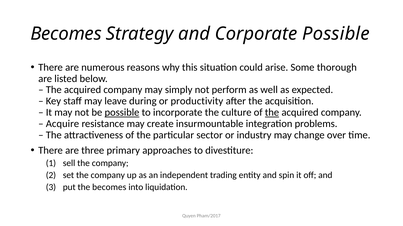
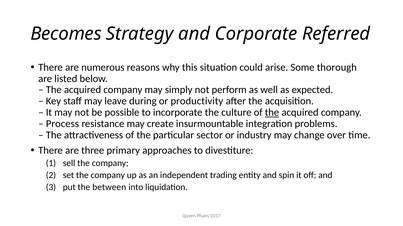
Corporate Possible: Possible -> Referred (336, 34)
possible underline: present -> none (122, 113)
Acquire: Acquire -> Process (62, 124)
the becomes: becomes -> between (109, 188)
